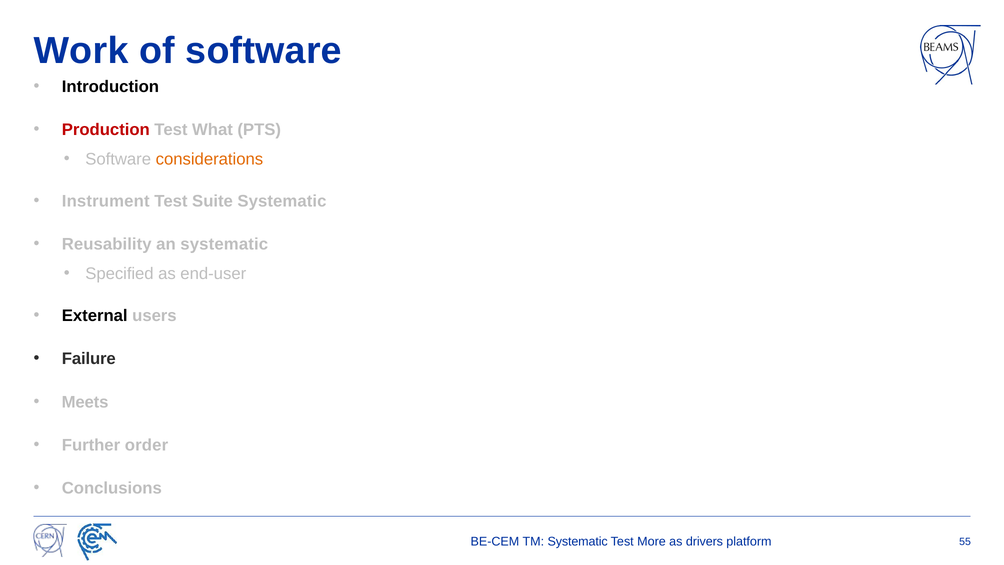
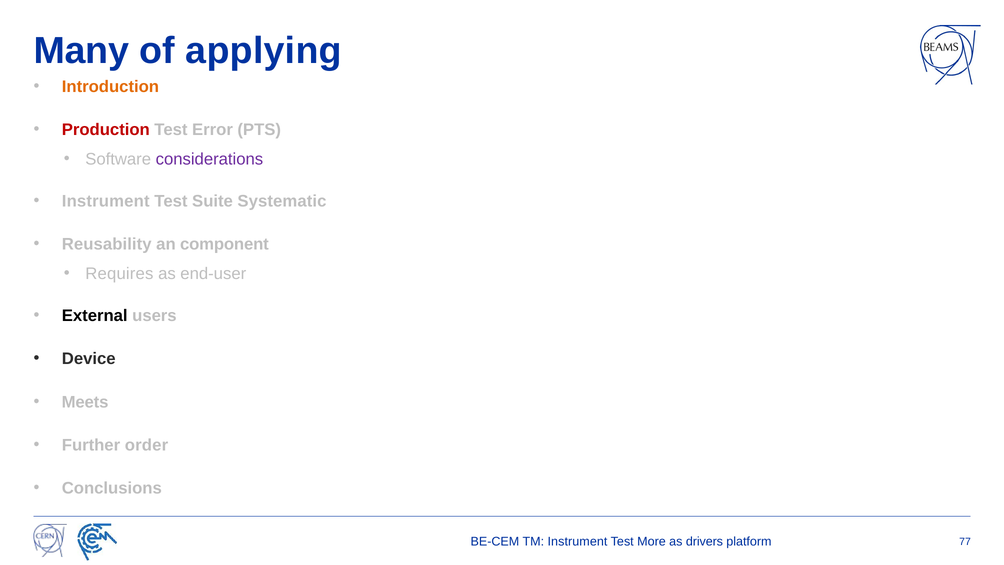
Work: Work -> Many (81, 51)
of software: software -> applying (264, 51)
Introduction colour: black -> orange (110, 87)
What: What -> Error (212, 130)
considerations colour: orange -> purple (209, 159)
an systematic: systematic -> component (224, 244)
Specified: Specified -> Requires (119, 274)
Failure: Failure -> Device (89, 359)
TM Systematic: Systematic -> Instrument (578, 542)
55: 55 -> 77 (965, 541)
